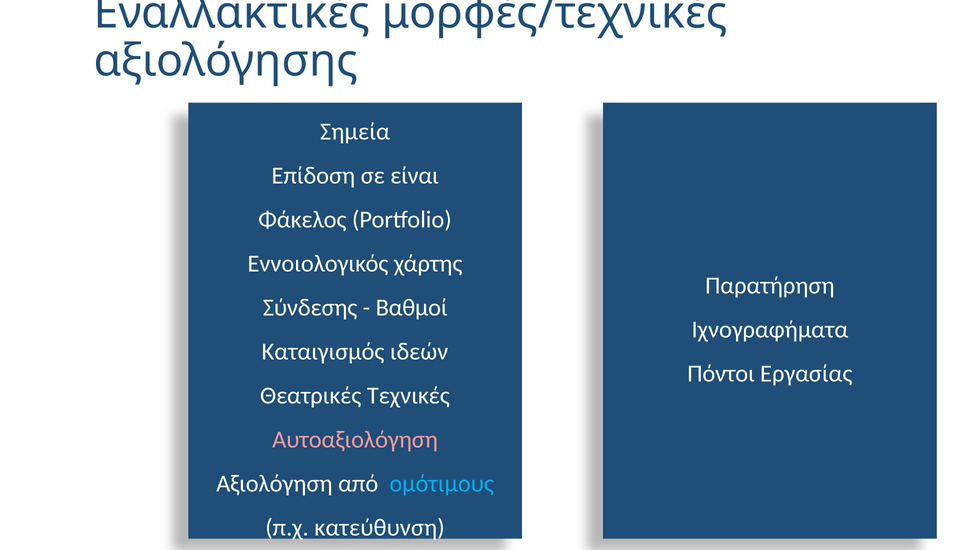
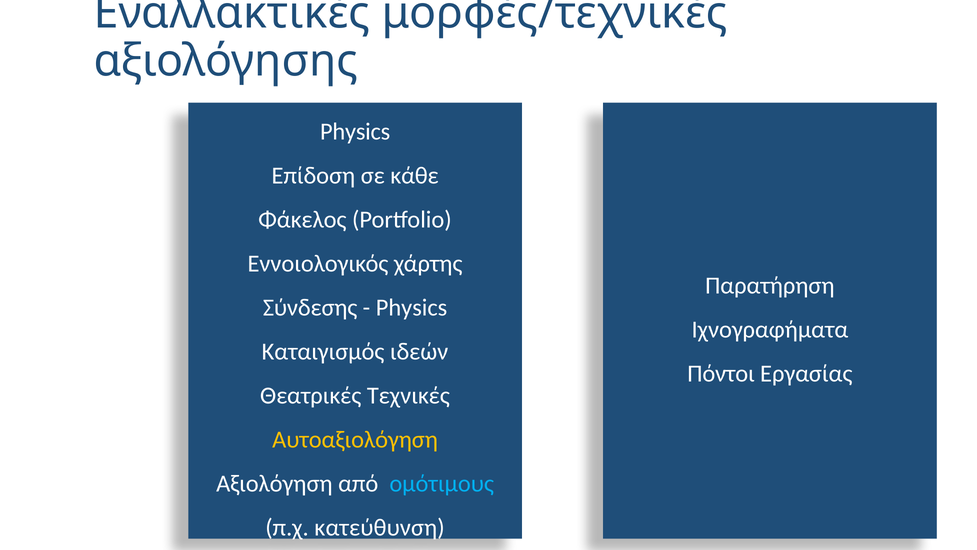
Σημεία: Σημεία -> Physics (355, 132)
είναι: είναι -> κάθε (414, 176)
Βαθμοί: Βαθμοί -> Physics (412, 307)
Αυτοαξιολόγηση colour: pink -> yellow (355, 439)
